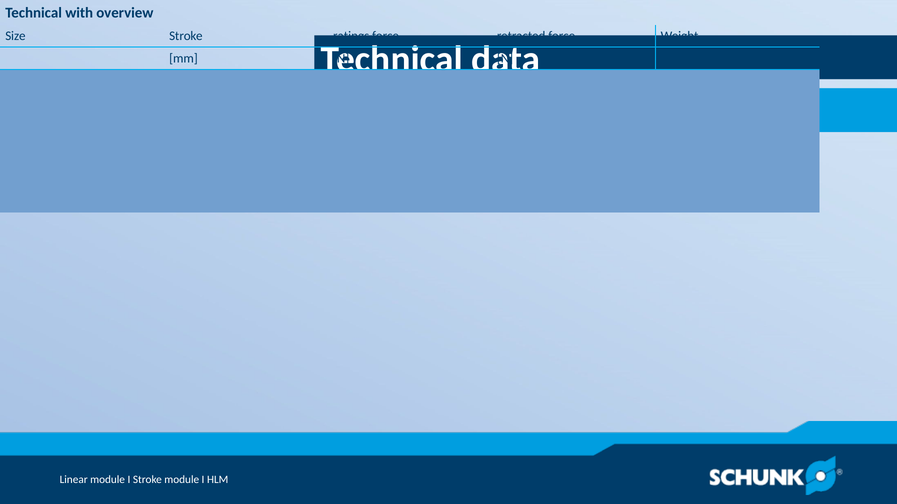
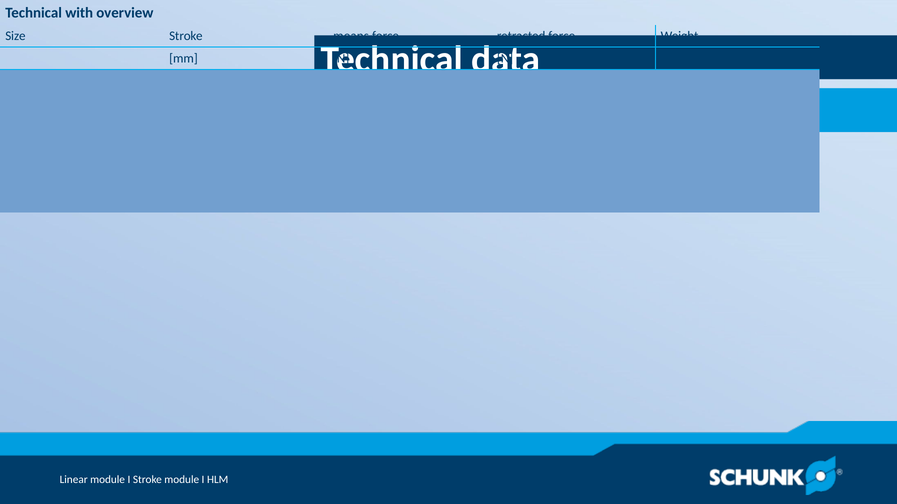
ratings: ratings -> means (351, 36)
